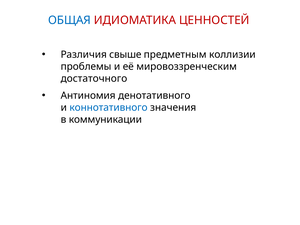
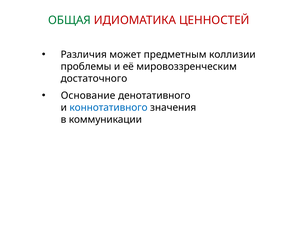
ОБЩАЯ colour: blue -> green (70, 20)
свыше: свыше -> может (125, 55)
Антиномия: Антиномия -> Основание (88, 96)
